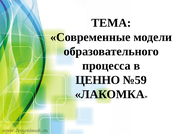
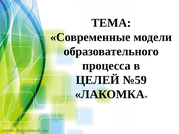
ЦЕННО: ЦЕННО -> ЦЕЛЕЙ (98, 80)
